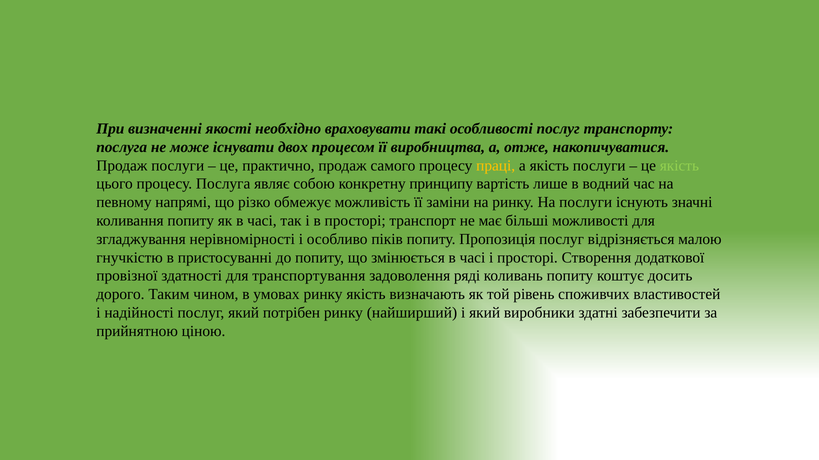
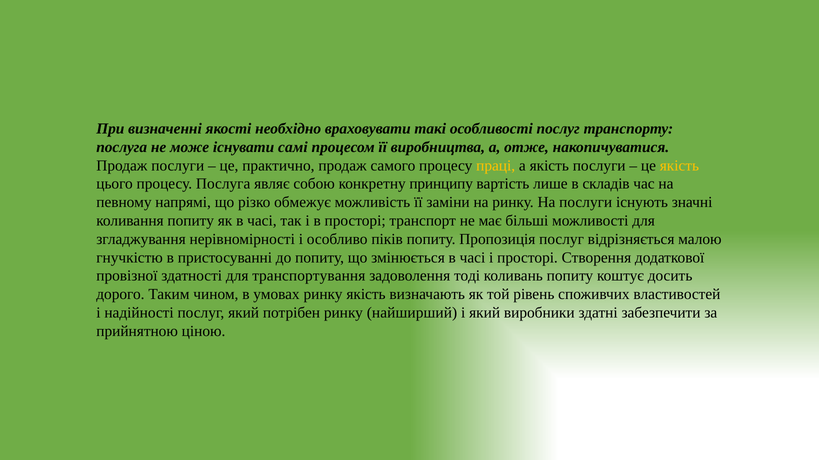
двох: двох -> самі (293, 147)
якість colour: light green -> yellow (679, 166)
водний: водний -> складів (606, 184)
ряді: ряді -> тоді (467, 276)
